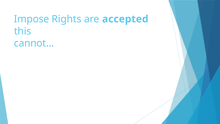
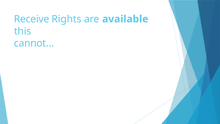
Impose: Impose -> Receive (32, 19)
accepted: accepted -> available (125, 19)
